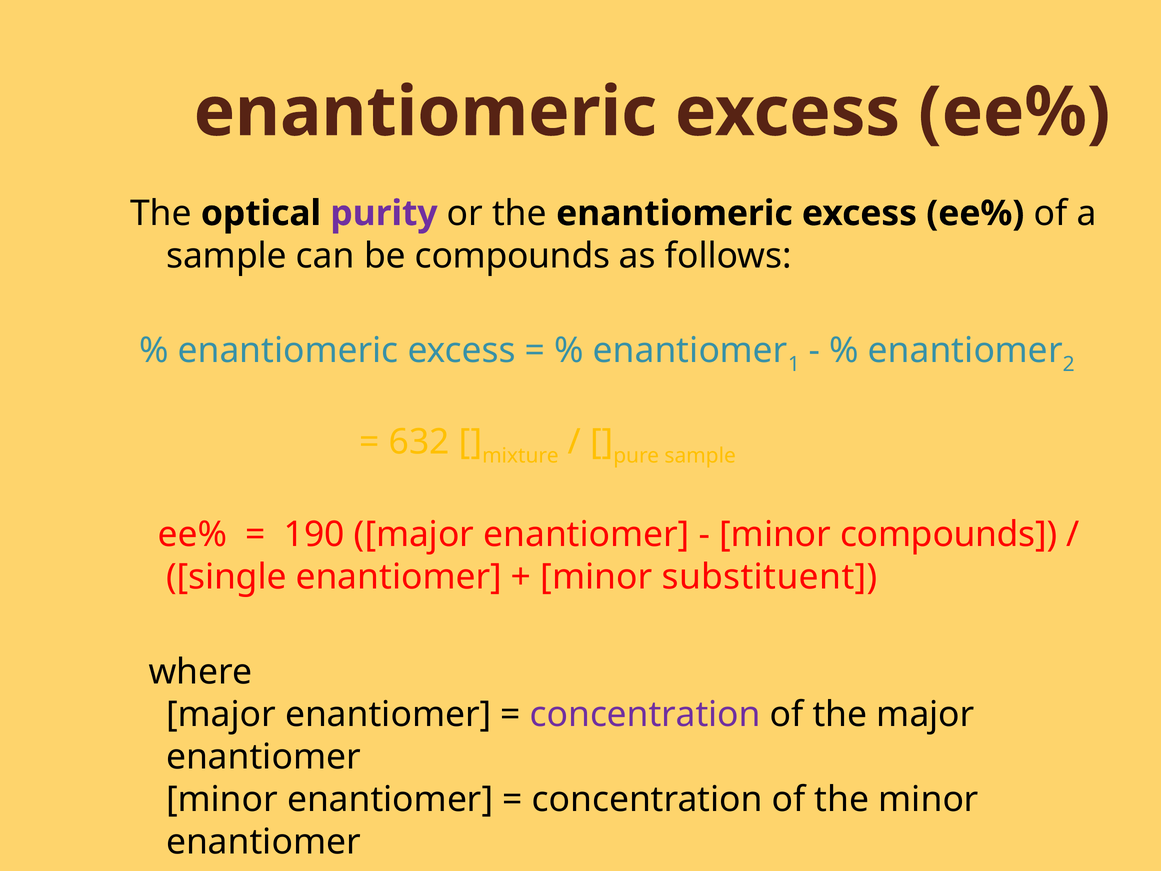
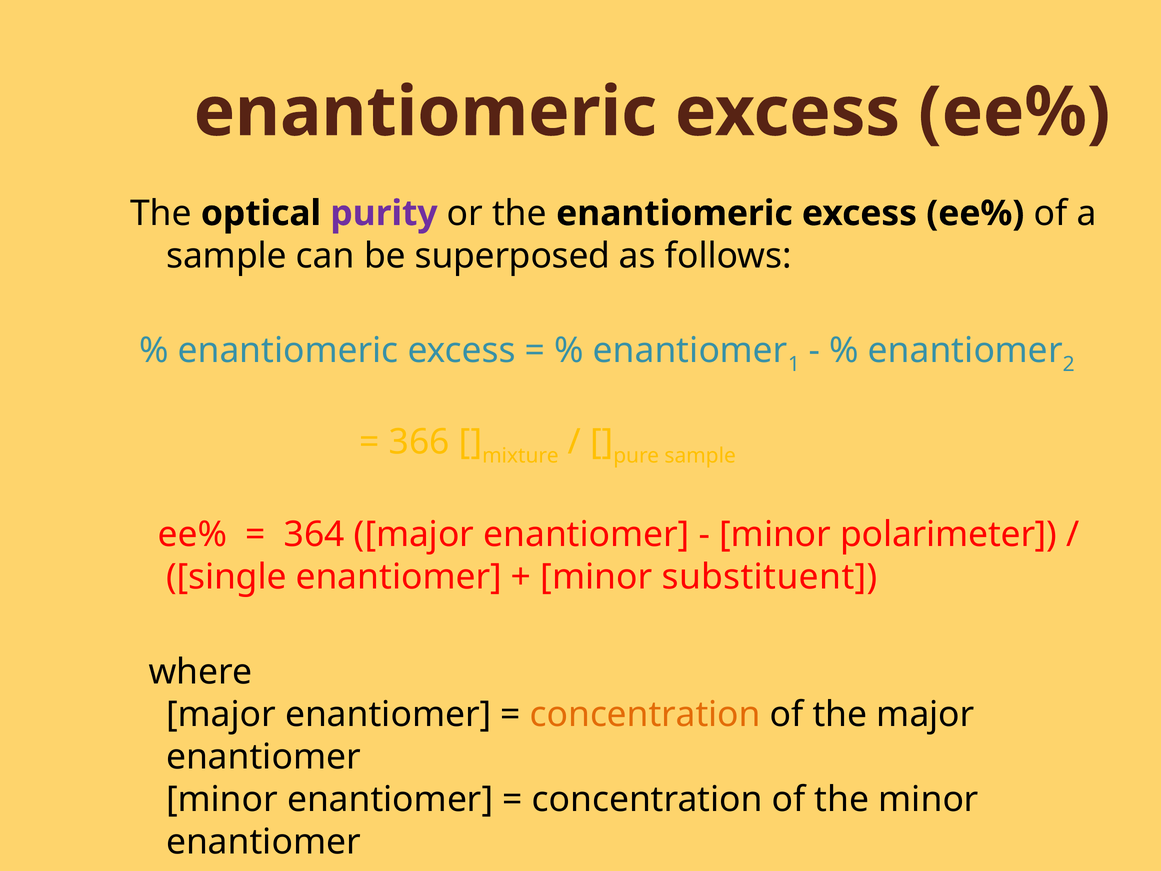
be compounds: compounds -> superposed (512, 256)
632: 632 -> 366 (419, 442)
190: 190 -> 364 (314, 534)
minor compounds: compounds -> polarimeter (949, 534)
concentration colour: purple -> orange (645, 714)
